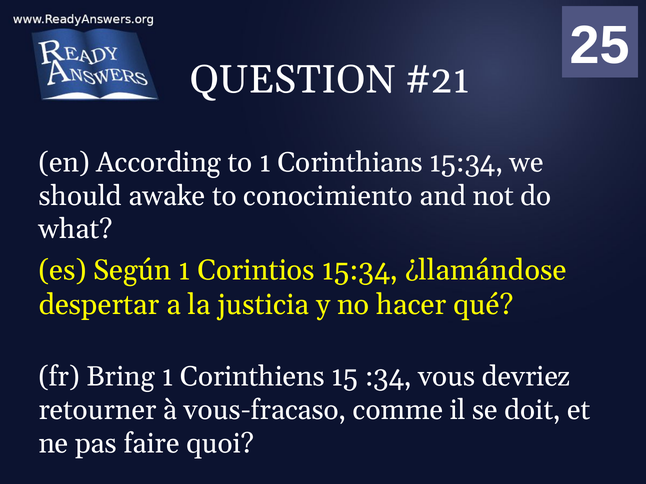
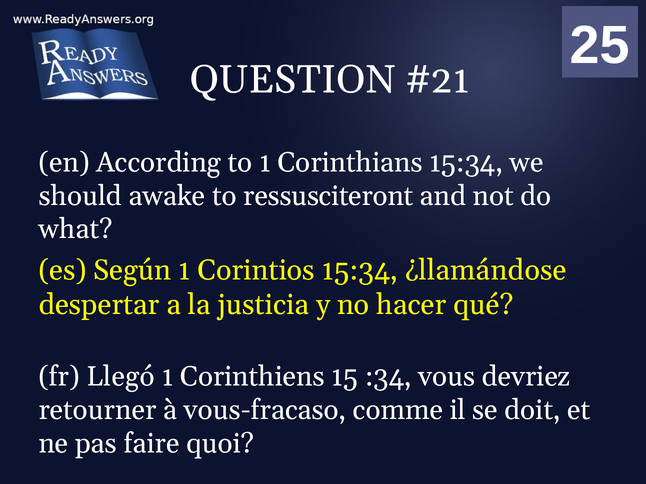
conocimiento: conocimiento -> ressusciteront (328, 196)
Bring: Bring -> Llegó (121, 377)
